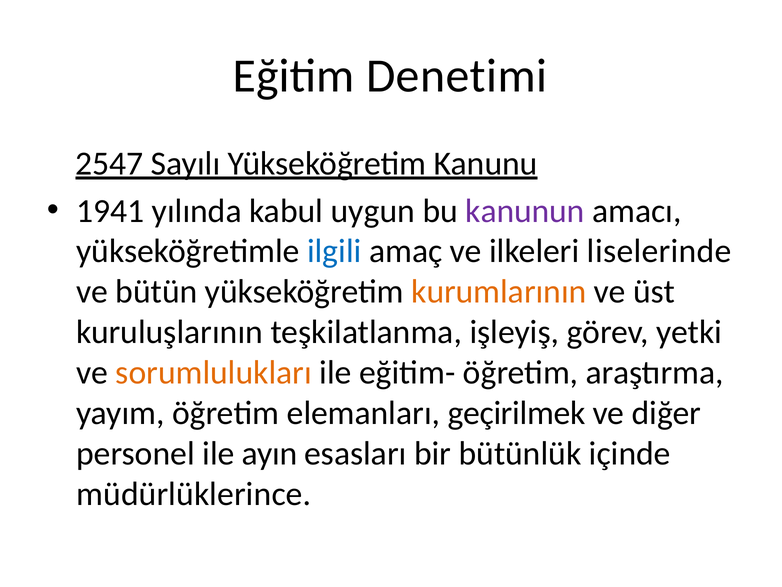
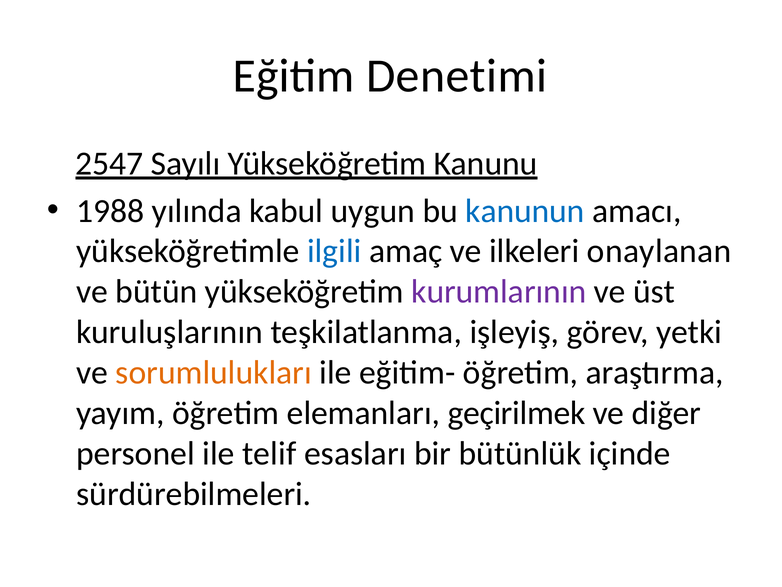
1941: 1941 -> 1988 (110, 211)
kanunun colour: purple -> blue (525, 211)
liselerinde: liselerinde -> onaylanan (659, 251)
kurumlarının colour: orange -> purple (499, 292)
ayın: ayın -> telif (269, 453)
müdürlüklerince: müdürlüklerince -> sürdürebilmeleri (194, 494)
